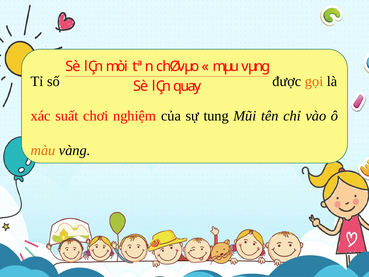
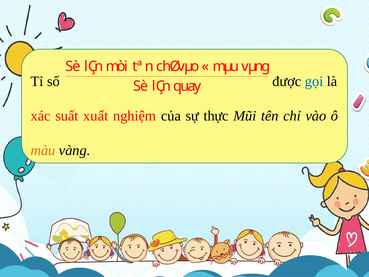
gọi colour: orange -> blue (314, 81)
chơi: chơi -> xuất (96, 116)
tung: tung -> thực (216, 116)
